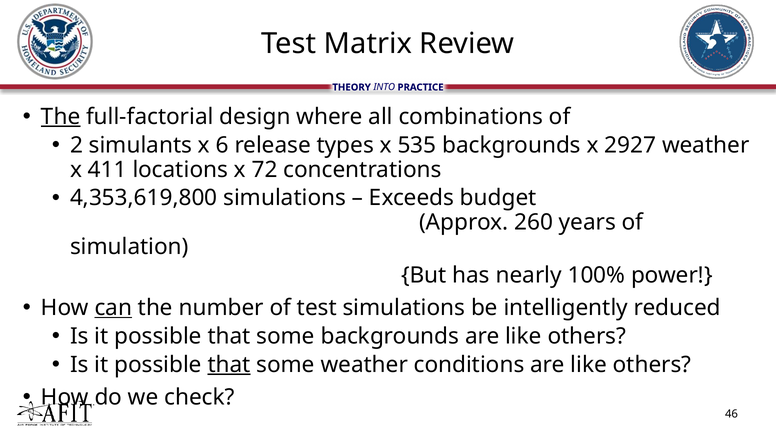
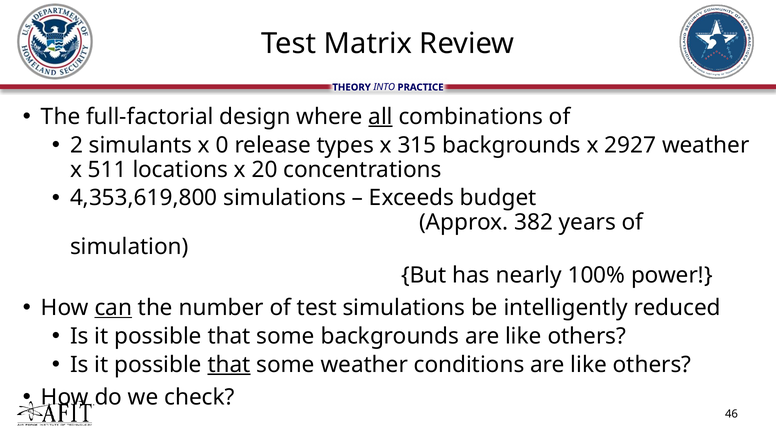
The underline: present -> none (61, 117)
all underline: none -> present (381, 117)
6: 6 -> 0 (222, 145)
535: 535 -> 315 (417, 145)
411: 411 -> 511 (107, 170)
72: 72 -> 20 (265, 170)
260: 260 -> 382 (534, 223)
